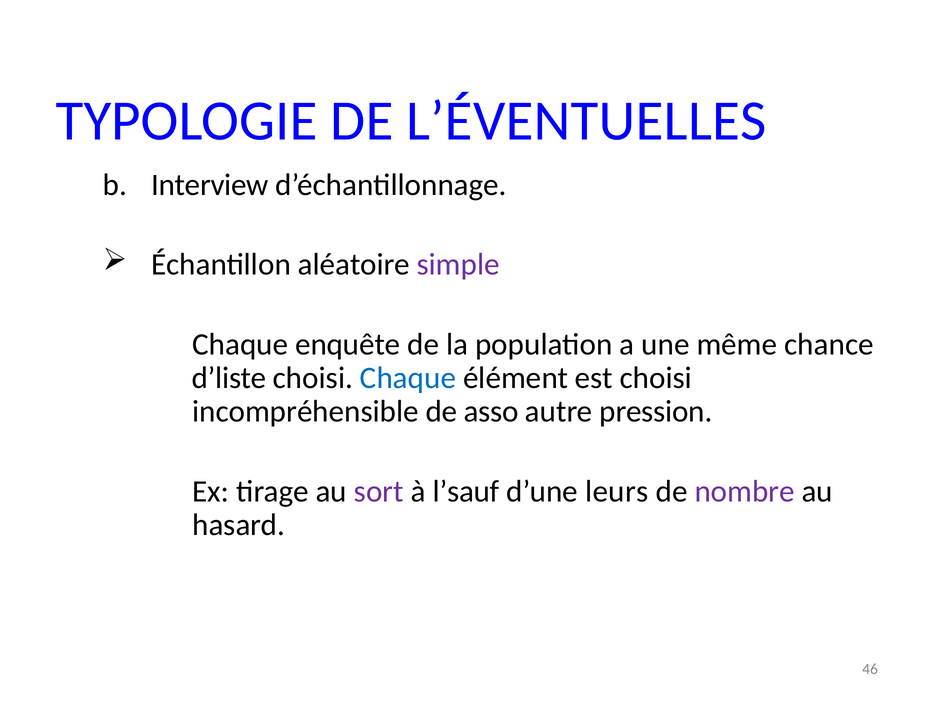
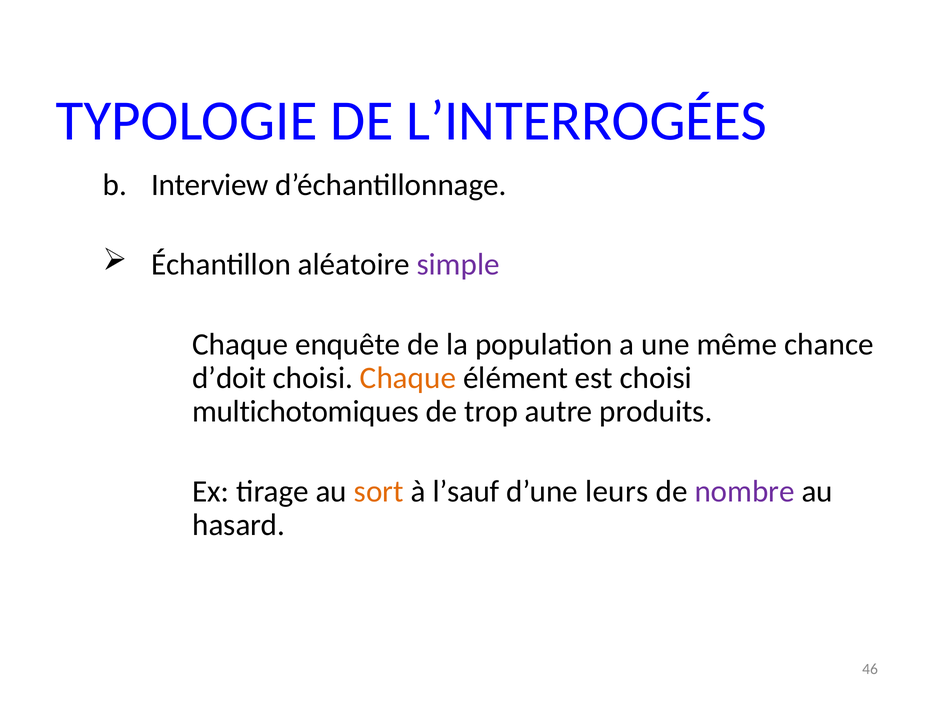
L’ÉVENTUELLES: L’ÉVENTUELLES -> L’INTERROGÉES (587, 121)
d’liste: d’liste -> d’doit (229, 378)
Chaque colour: blue -> orange (408, 378)
incompréhensible: incompréhensible -> multichotomiques (306, 411)
asso: asso -> trop (491, 411)
pression: pression -> produits (656, 411)
sort colour: purple -> orange (379, 491)
